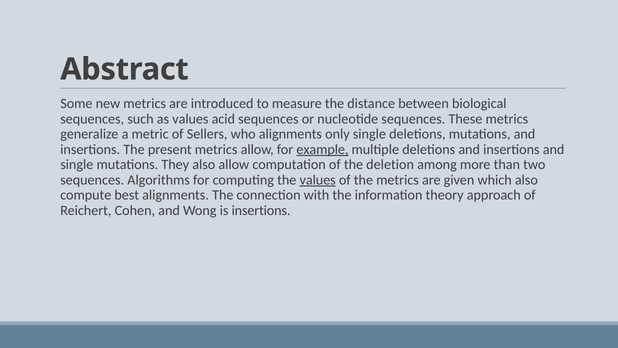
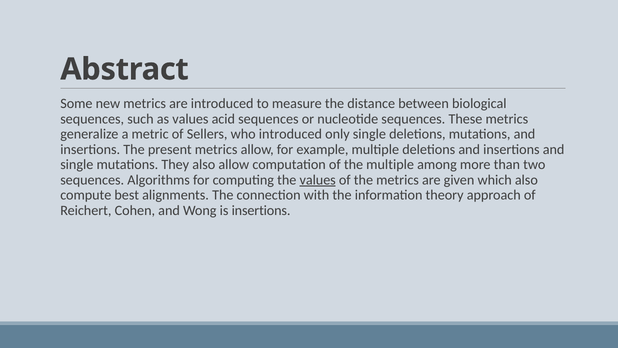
who alignments: alignments -> introduced (290, 134)
example underline: present -> none (322, 149)
the deletion: deletion -> multiple (390, 165)
